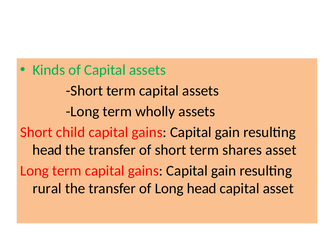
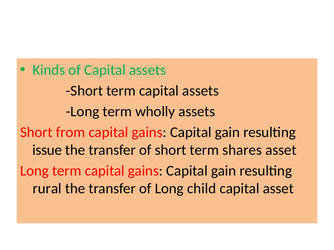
child: child -> from (71, 132)
head: head -> issue (47, 150)
Long head: head -> child (202, 189)
